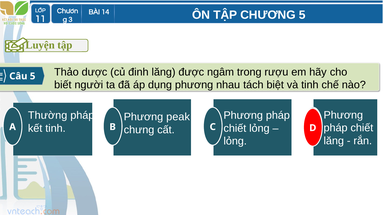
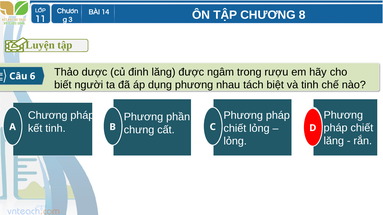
5: 5 -> 8 (302, 15)
Câu 5: 5 -> 6 (33, 76)
Thường: Thường -> Chương (48, 116)
peak: peak -> phần (178, 117)
